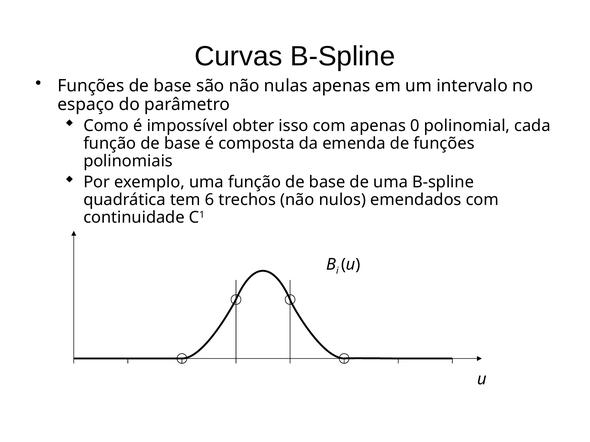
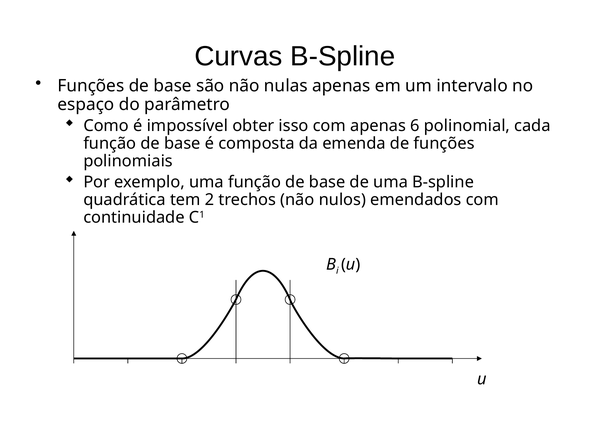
0: 0 -> 6 (415, 126)
6: 6 -> 2 (210, 200)
